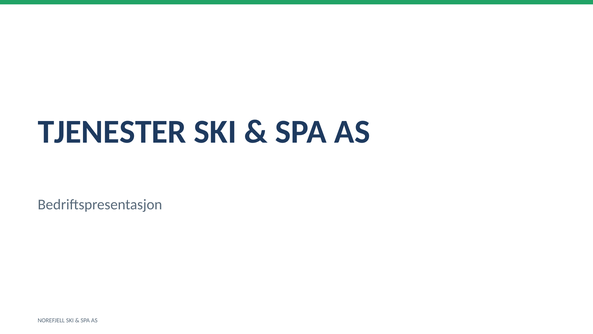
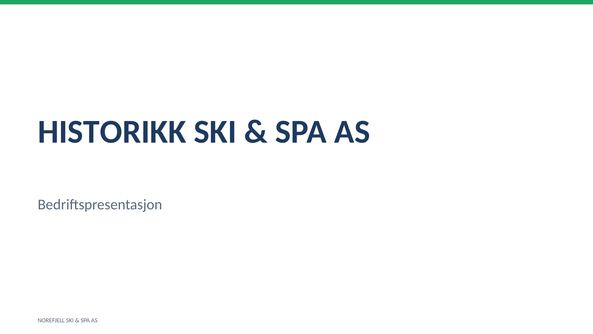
TJENESTER: TJENESTER -> HISTORIKK (112, 132)
